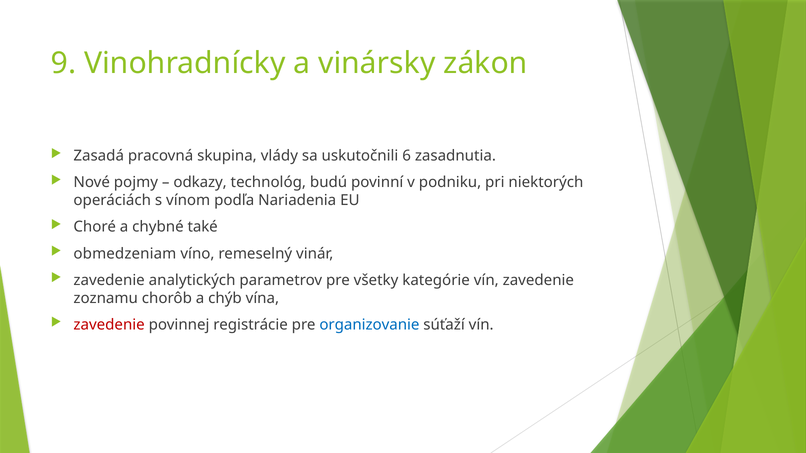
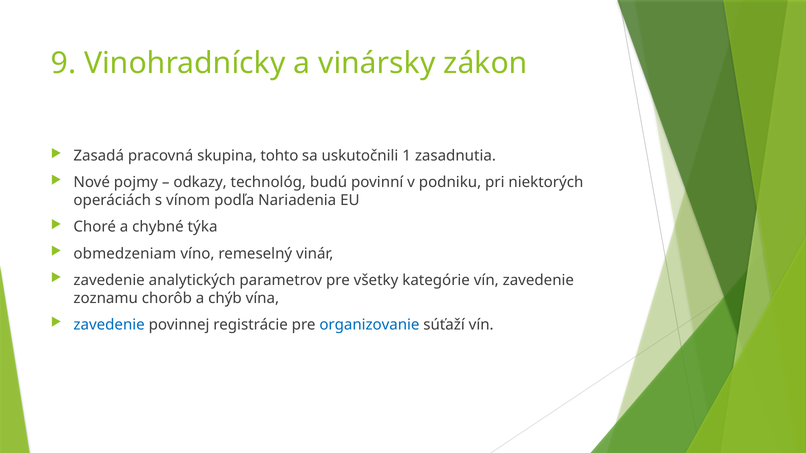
vlády: vlády -> tohto (279, 156)
6: 6 -> 1 (407, 156)
také: také -> týka (203, 227)
zavedenie colour: red -> blue (109, 325)
